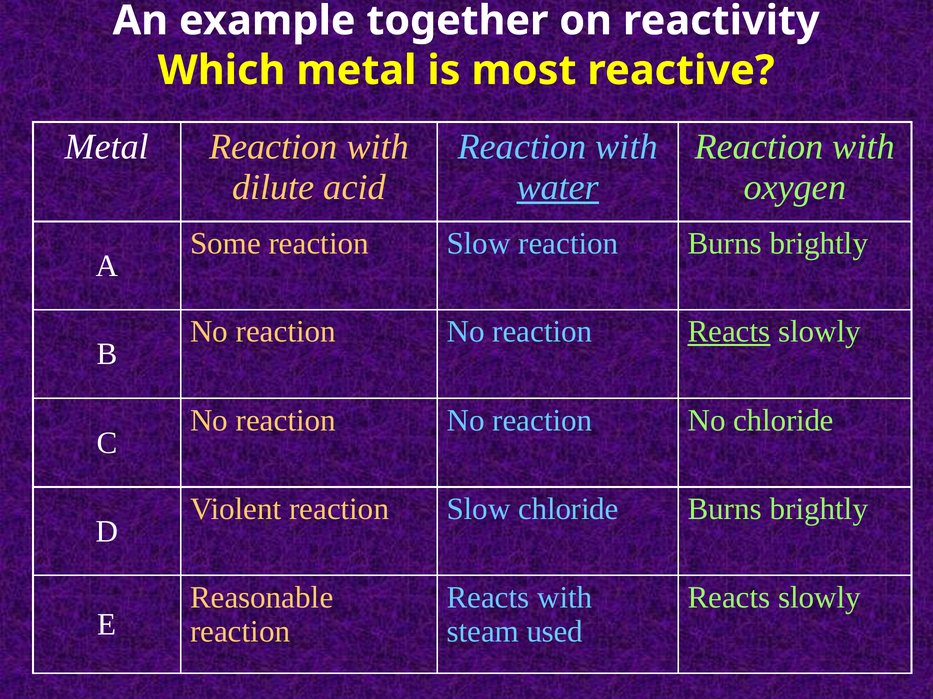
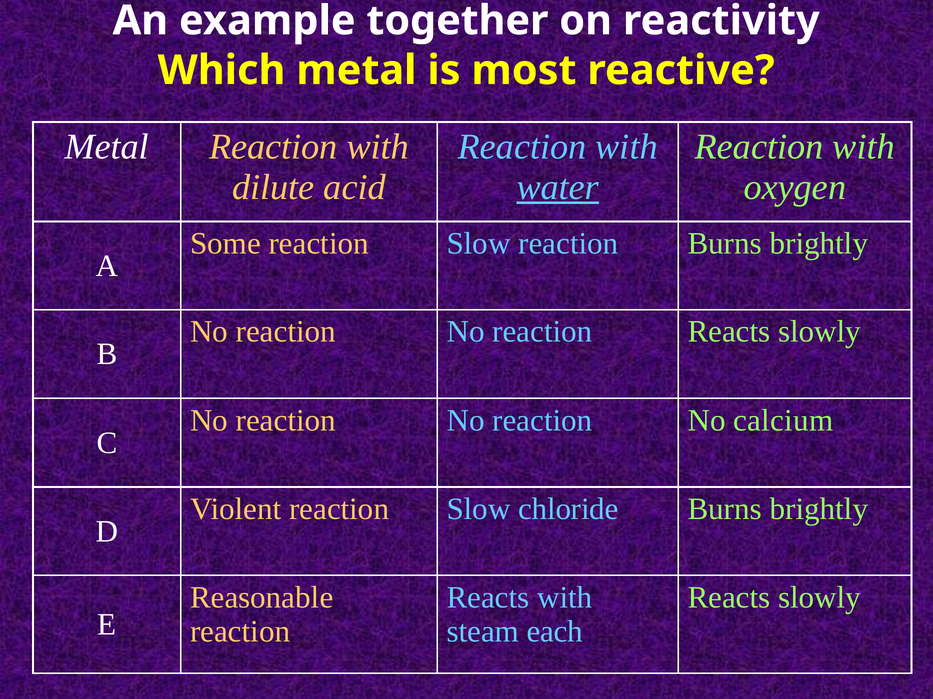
Reacts underline: present -> none (729, 332)
No chloride: chloride -> calcium (783, 421)
used: used -> each (555, 632)
